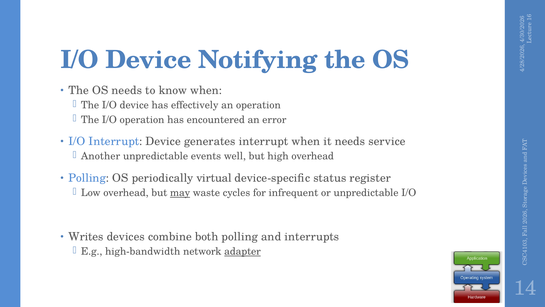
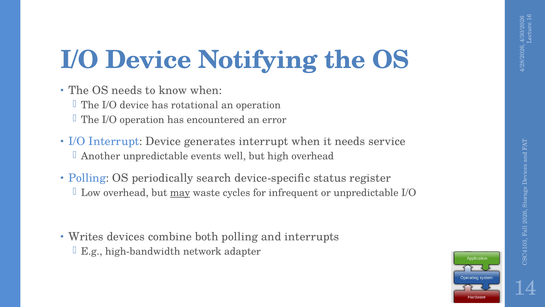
effectively: effectively -> rotational (195, 105)
virtual: virtual -> search (214, 178)
adapter underline: present -> none (242, 251)
